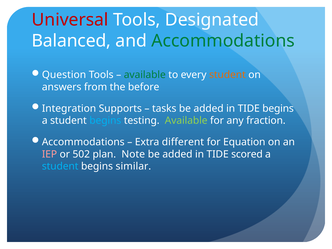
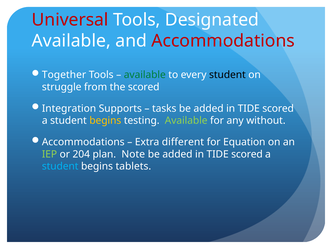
Balanced: Balanced -> Available (71, 41)
Accommodations colour: green -> red (223, 41)
Question: Question -> Together (64, 75)
student colour: orange -> black (227, 75)
answers: answers -> struggle (62, 87)
the before: before -> scored (144, 87)
begins: begins -> scored (278, 108)
begins colour: light blue -> yellow (105, 121)
fraction: fraction -> without (266, 121)
IEP colour: pink -> light green (49, 154)
502: 502 -> 204 (81, 154)
similar: similar -> tablets (133, 166)
